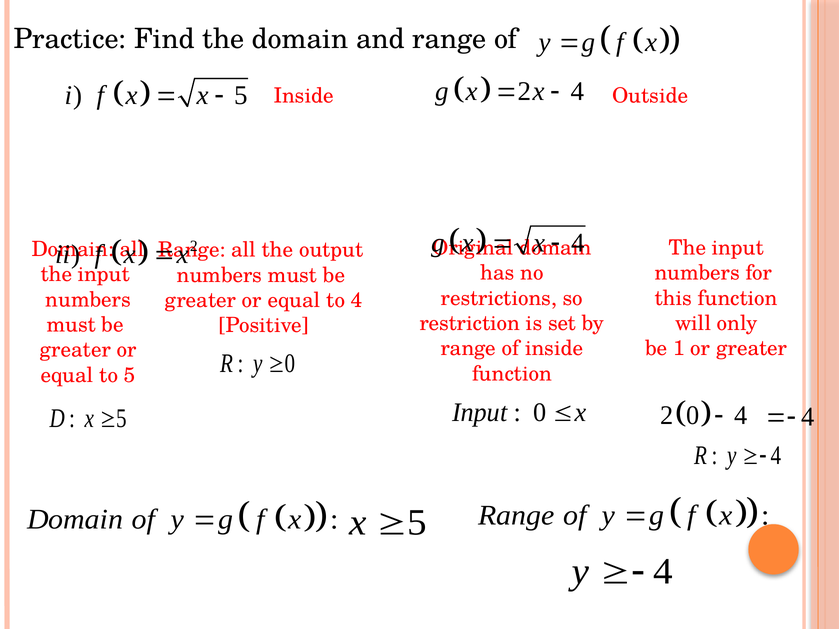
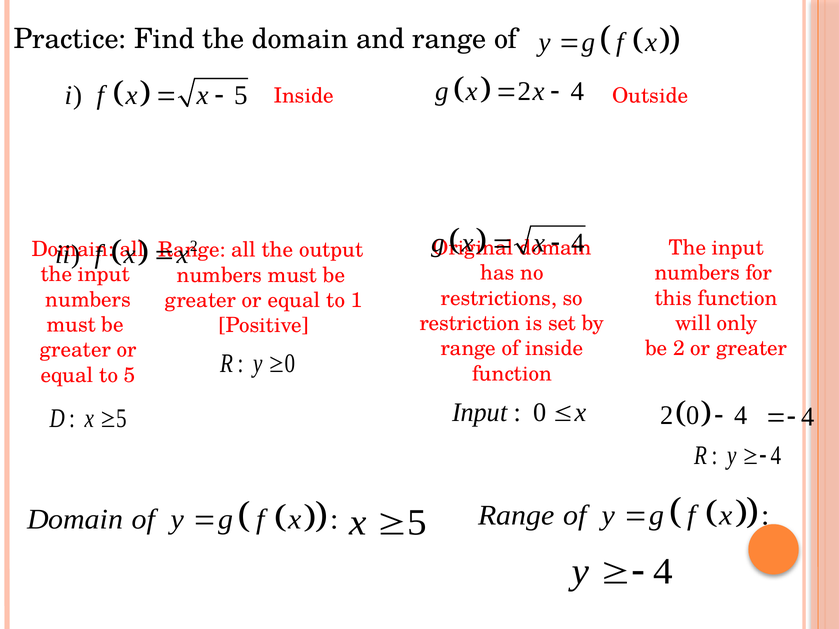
to 4: 4 -> 1 (357, 300)
be 1: 1 -> 2 (679, 349)
